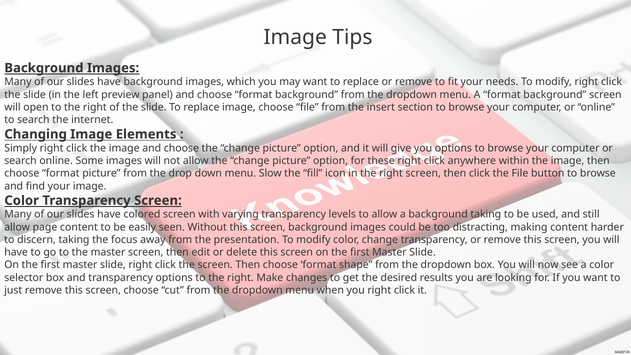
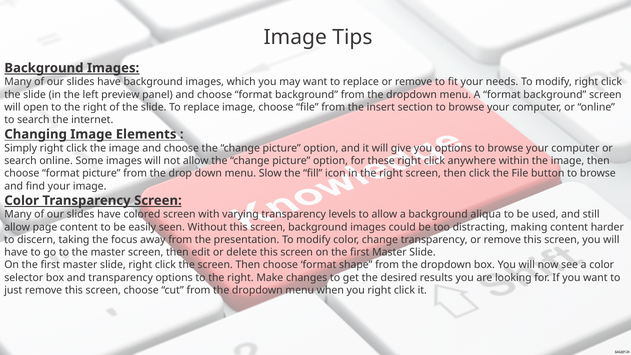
background taking: taking -> aliqua (486, 214)
